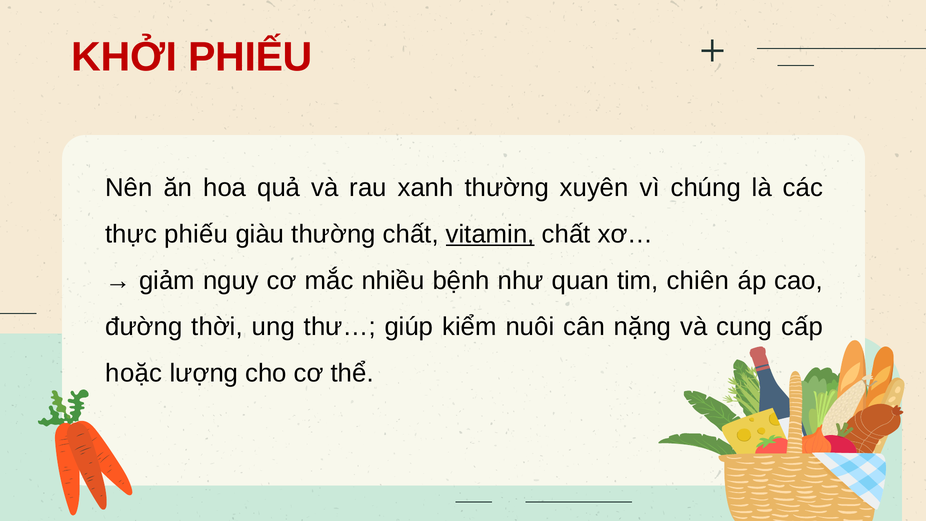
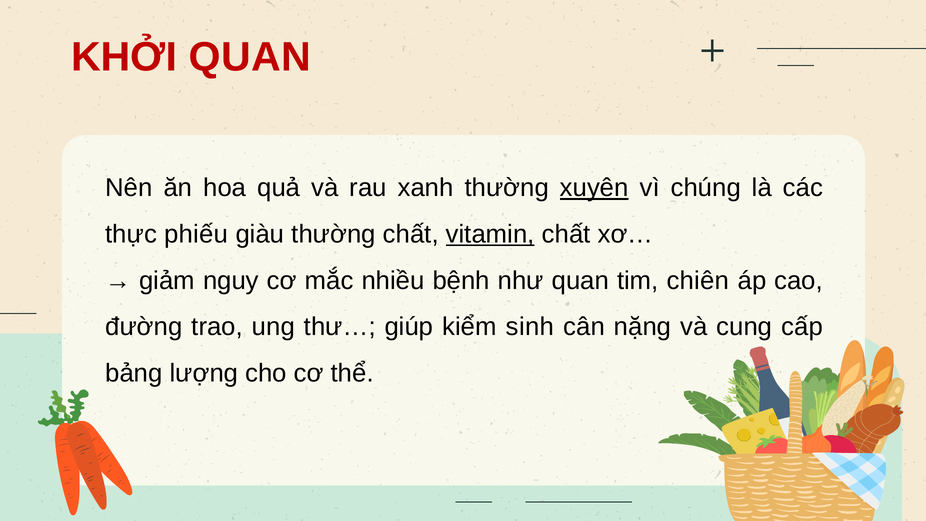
KHỞI PHIẾU: PHIẾU -> QUAN (250, 57)
xuyên underline: none -> present (594, 188)
thời: thời -> trao (217, 327)
nuôi: nuôi -> sinh (530, 327)
hoặc: hoặc -> bảng (134, 373)
